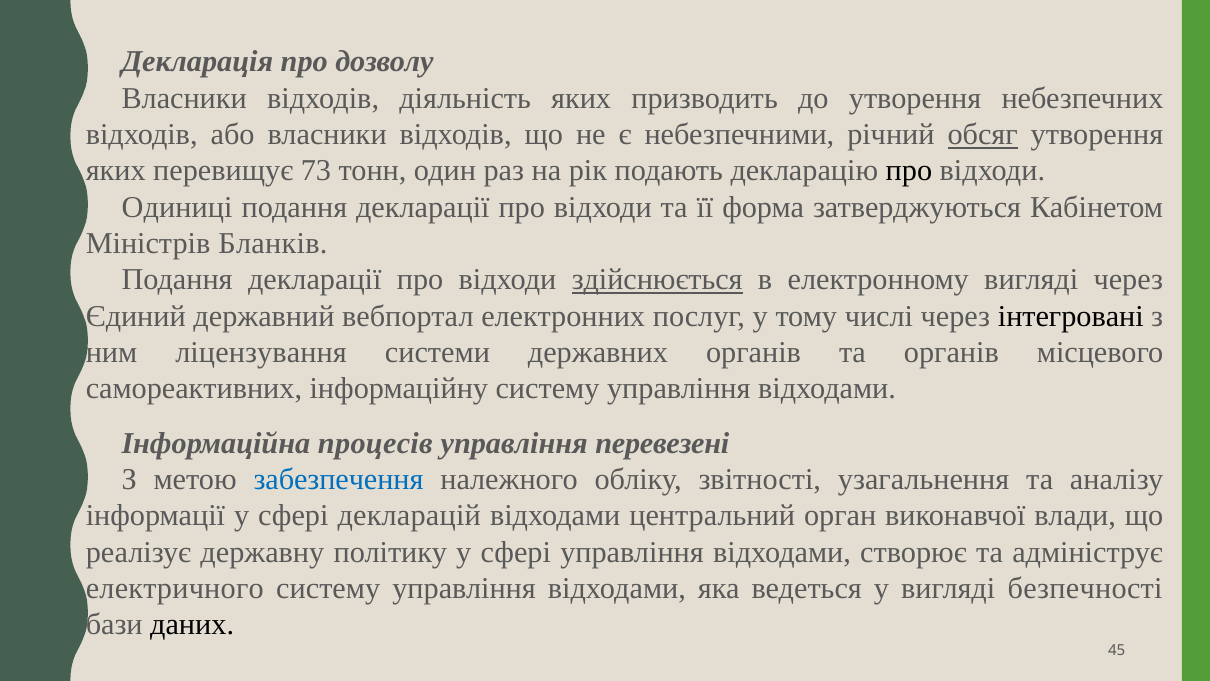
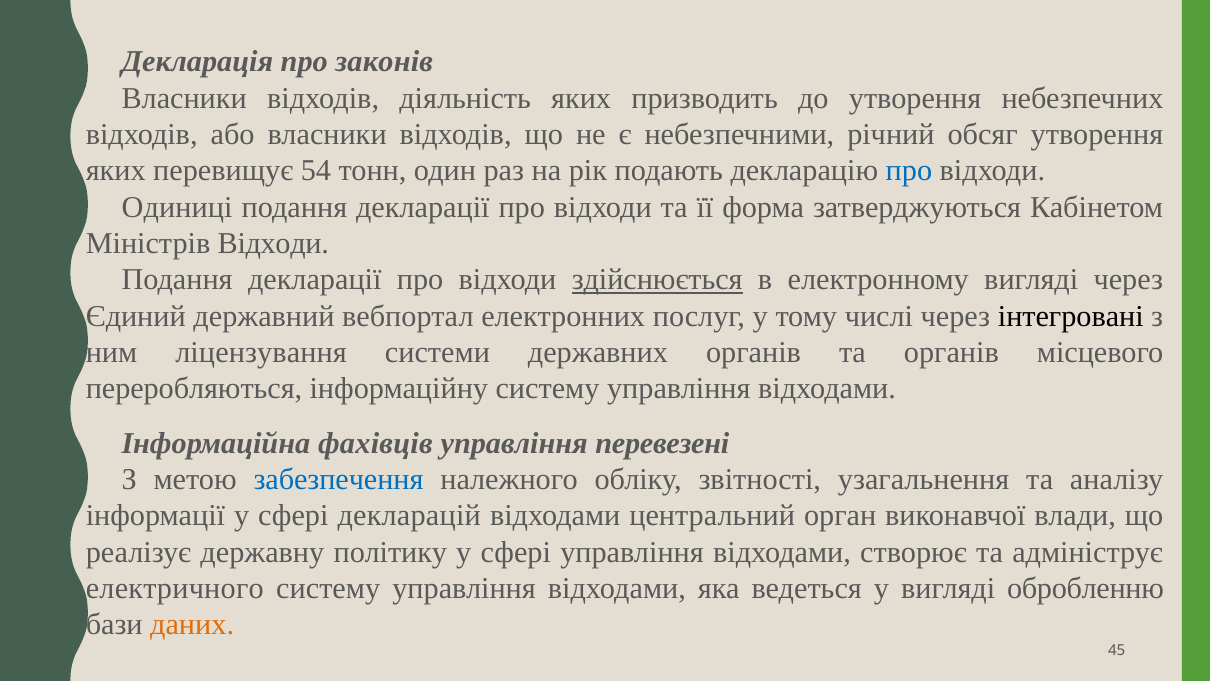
дозволу: дозволу -> законів (384, 62)
обсяг underline: present -> none (983, 135)
73: 73 -> 54 (316, 171)
про colour: black -> blue (909, 171)
Міністрів Бланків: Бланків -> Відходи (273, 243)
самореактивних: самореактивних -> переробляються (194, 389)
процесів: процесів -> фахівців (375, 443)
безпечності: безпечності -> обробленню (1085, 588)
даних colour: black -> orange (192, 625)
